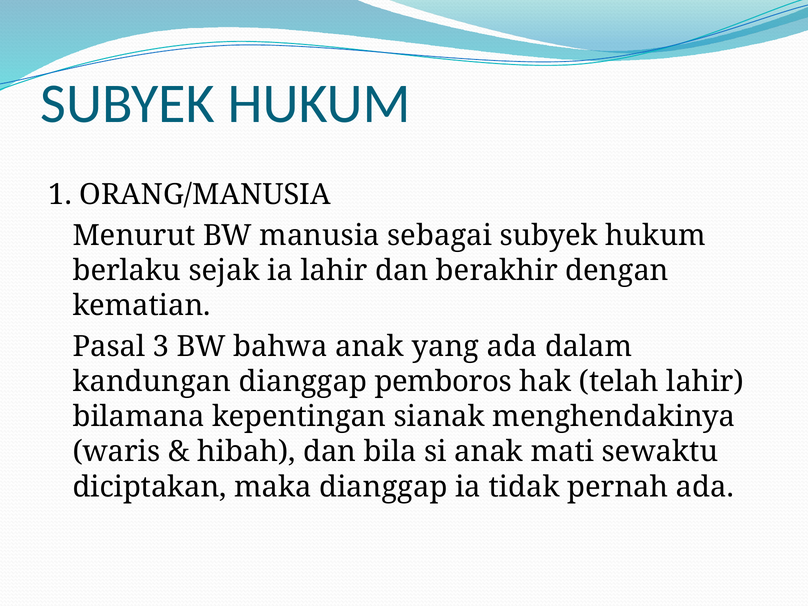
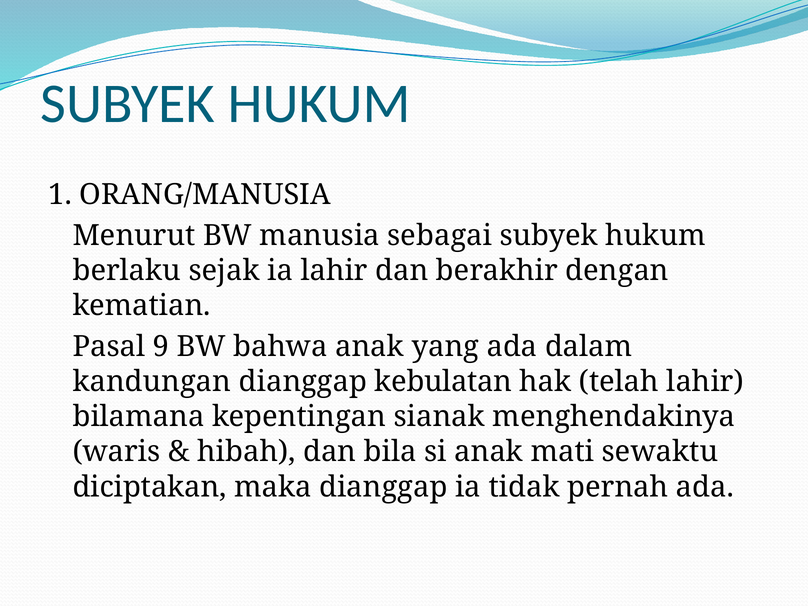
3: 3 -> 9 (161, 347)
pemboros: pemboros -> kebulatan (443, 382)
